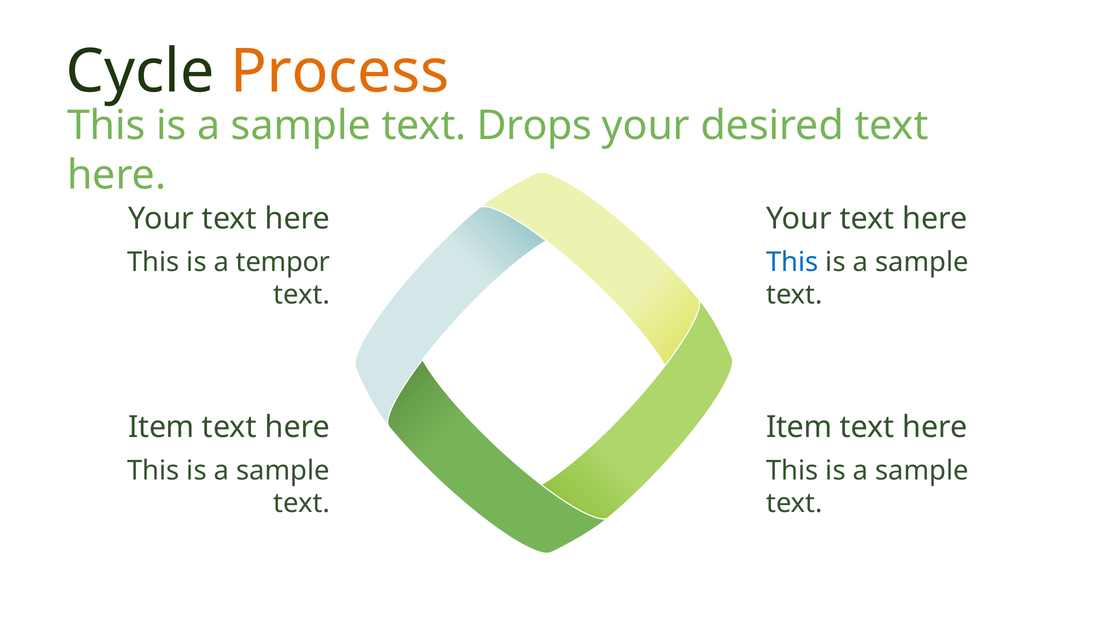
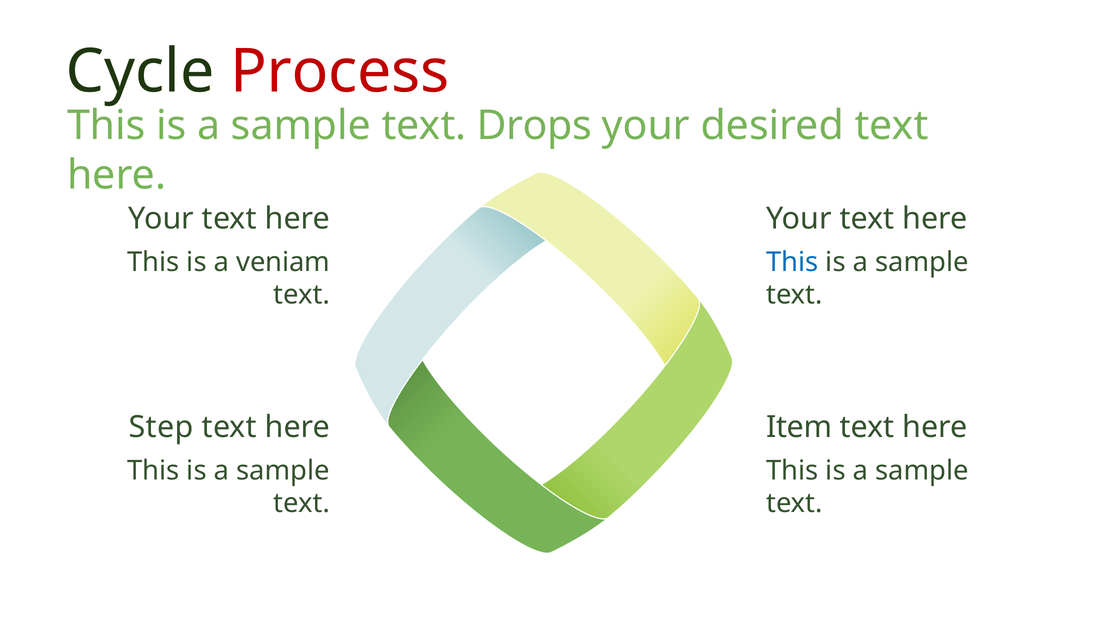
Process colour: orange -> red (340, 71)
tempor: tempor -> veniam (283, 262)
Item: Item -> Step (161, 427)
